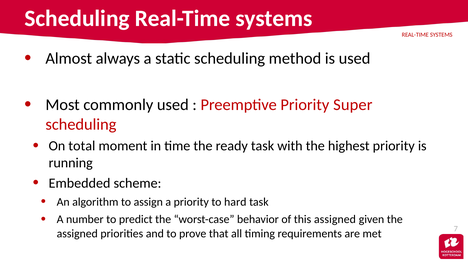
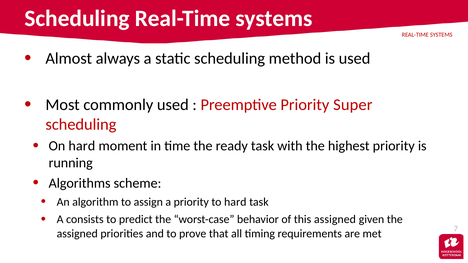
On total: total -> hard (82, 146)
Embedded: Embedded -> Algorithms (80, 183)
number: number -> consists (85, 220)
